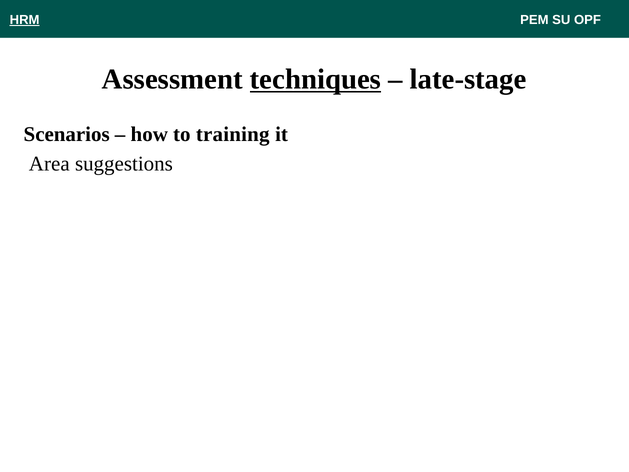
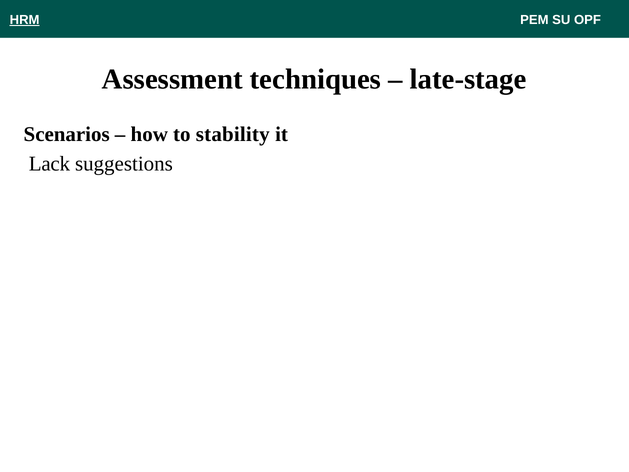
techniques underline: present -> none (315, 79)
training: training -> stability (233, 134)
Area: Area -> Lack (49, 164)
